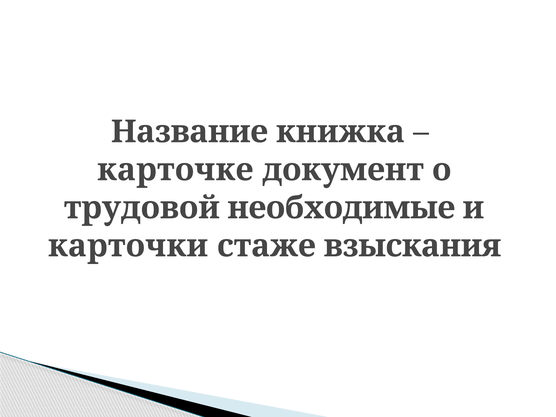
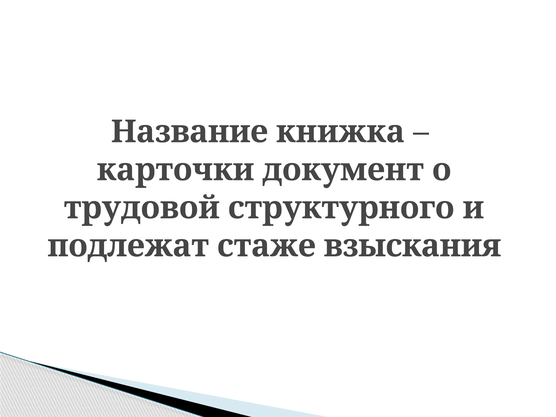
карточке: карточке -> карточки (176, 170)
необходимые: необходимые -> структурного (341, 208)
карточки: карточки -> подлежат (128, 246)
